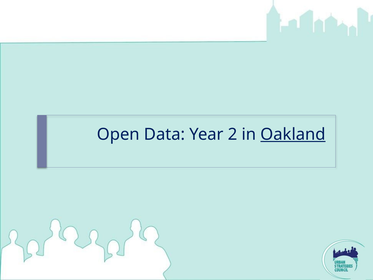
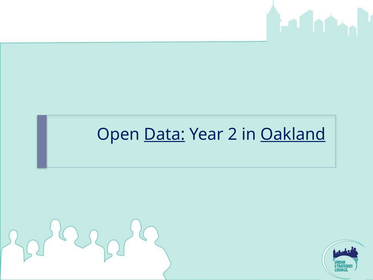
Data underline: none -> present (165, 134)
